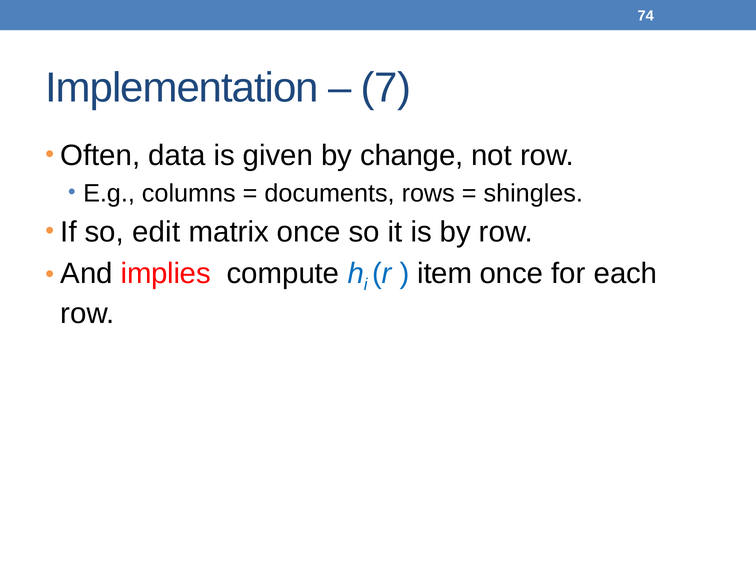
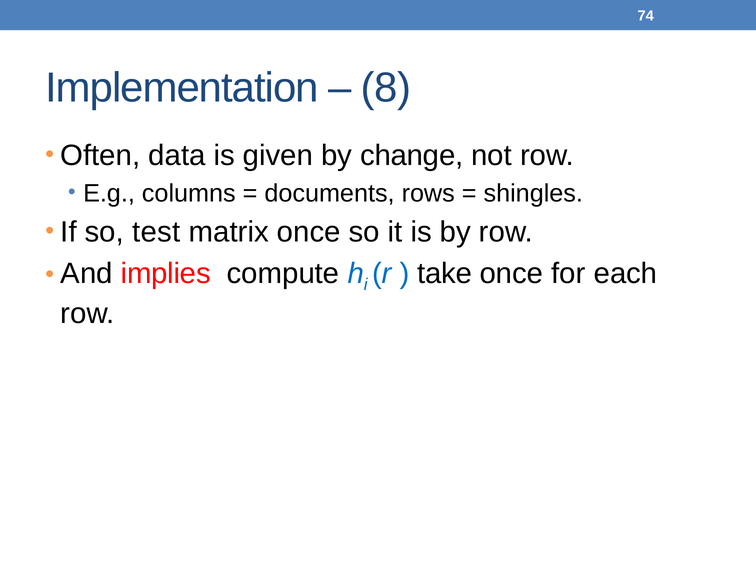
7: 7 -> 8 (386, 88)
edit: edit -> test (156, 232)
item: item -> take (445, 273)
